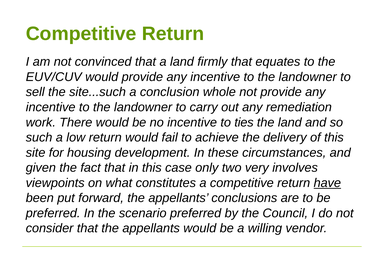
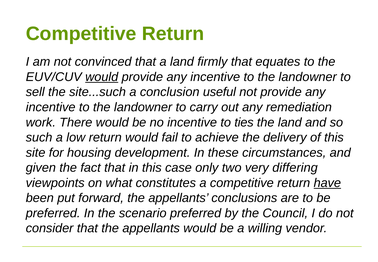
would underline: none -> present (102, 77)
whole: whole -> useful (219, 92)
involves: involves -> differing (295, 168)
